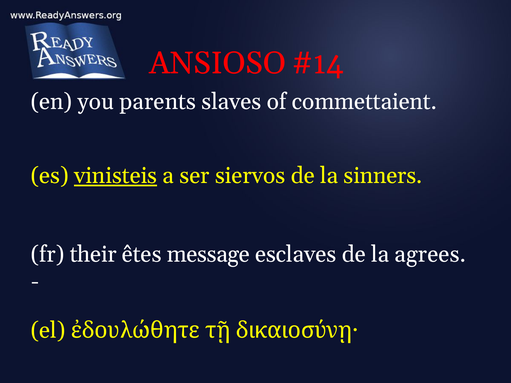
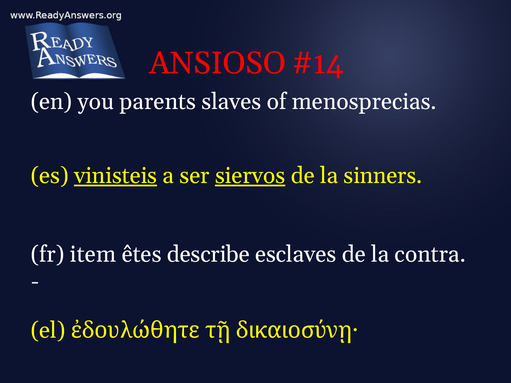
commettaient: commettaient -> menosprecias (364, 102)
siervos underline: none -> present (250, 176)
their: their -> item (93, 255)
message: message -> describe (208, 255)
agrees: agrees -> contra (430, 255)
